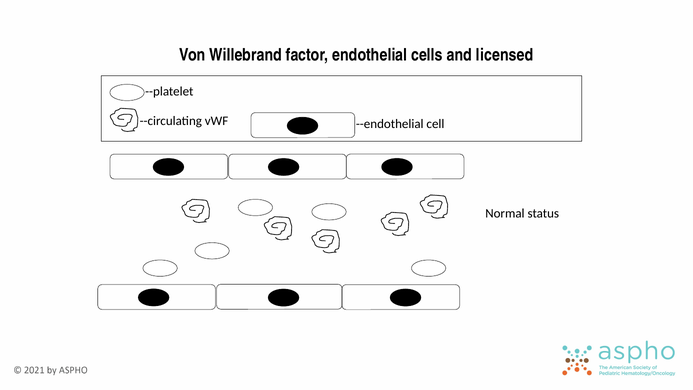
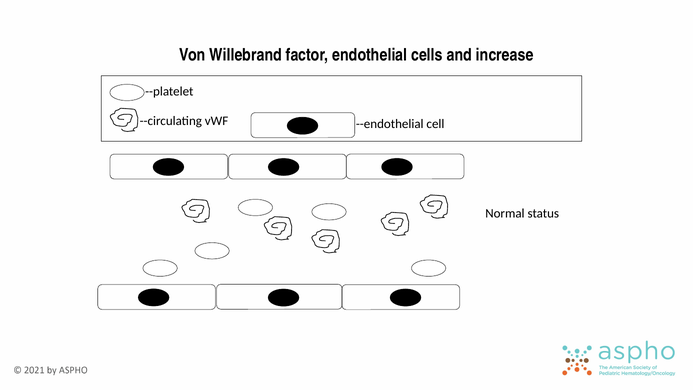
licensed: licensed -> increase (505, 55)
